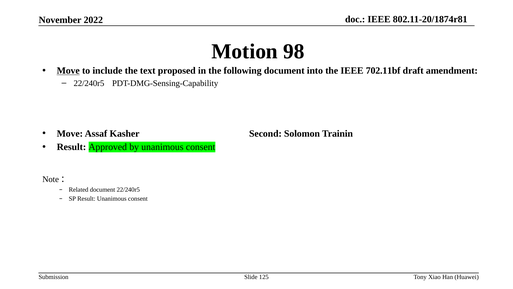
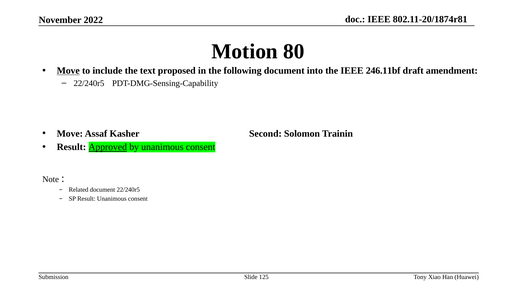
98: 98 -> 80 (294, 52)
702.11bf: 702.11bf -> 246.11bf (383, 71)
Approved underline: none -> present (108, 147)
